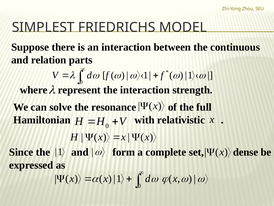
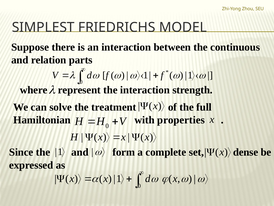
resonance: resonance -> treatment (114, 107)
relativistic: relativistic -> properties (181, 120)
